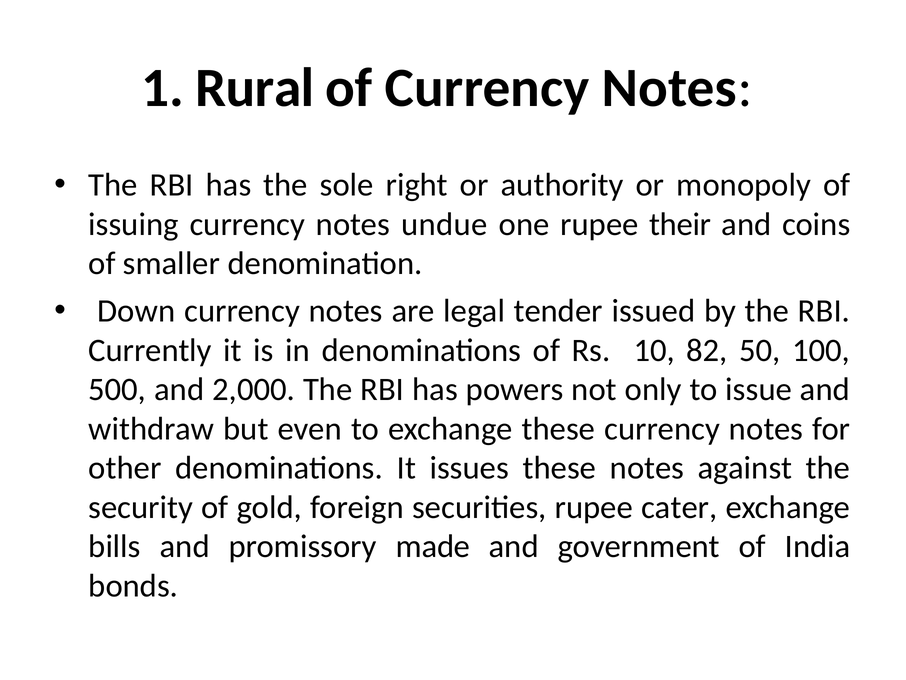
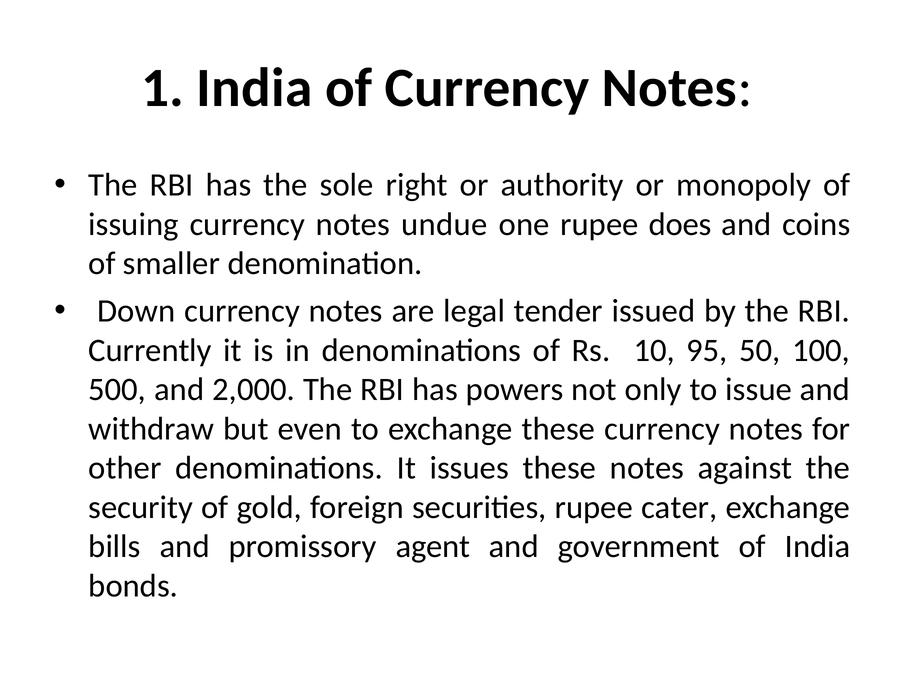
1 Rural: Rural -> India (254, 88)
their: their -> does (680, 224)
82: 82 -> 95 (707, 350)
made: made -> agent (433, 546)
